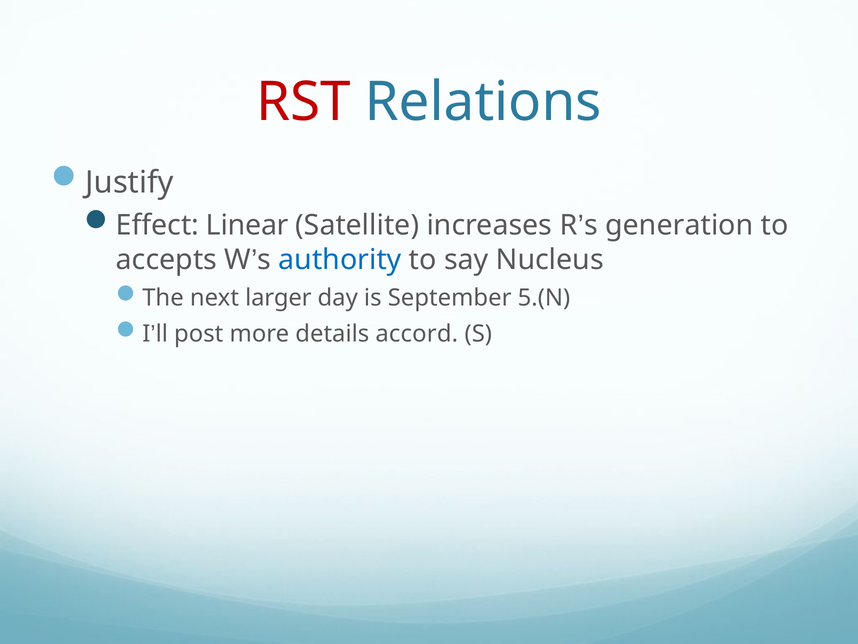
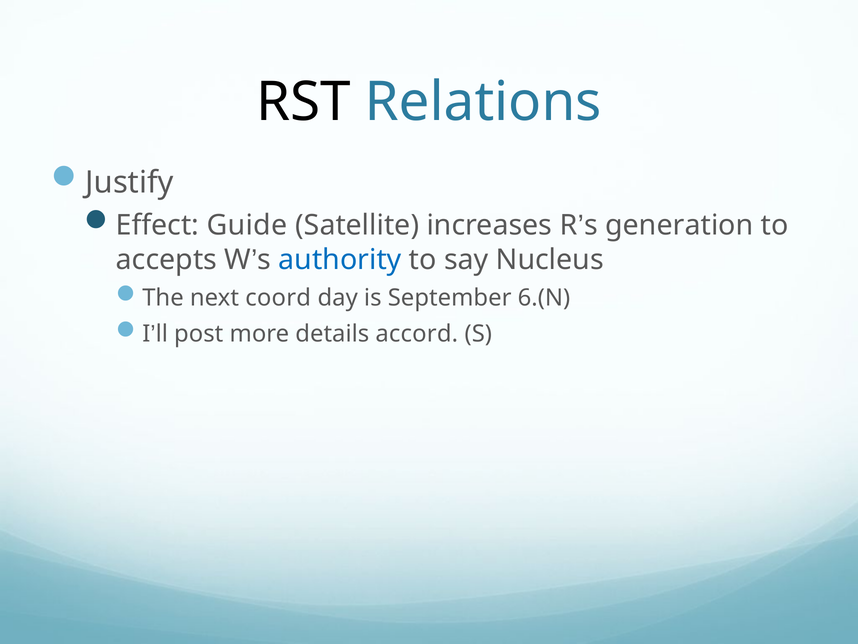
RST colour: red -> black (303, 102)
Linear: Linear -> Guide (247, 225)
larger: larger -> coord (278, 298)
5.(N: 5.(N -> 6.(N (544, 298)
